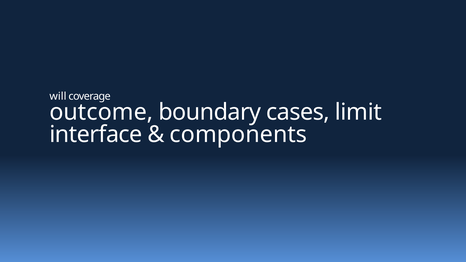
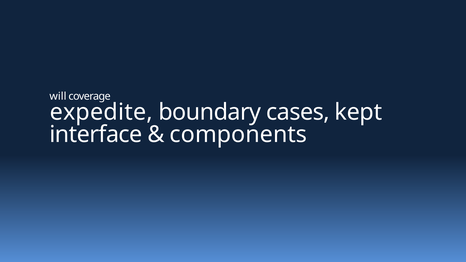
outcome: outcome -> expedite (101, 112)
limit: limit -> kept (358, 112)
